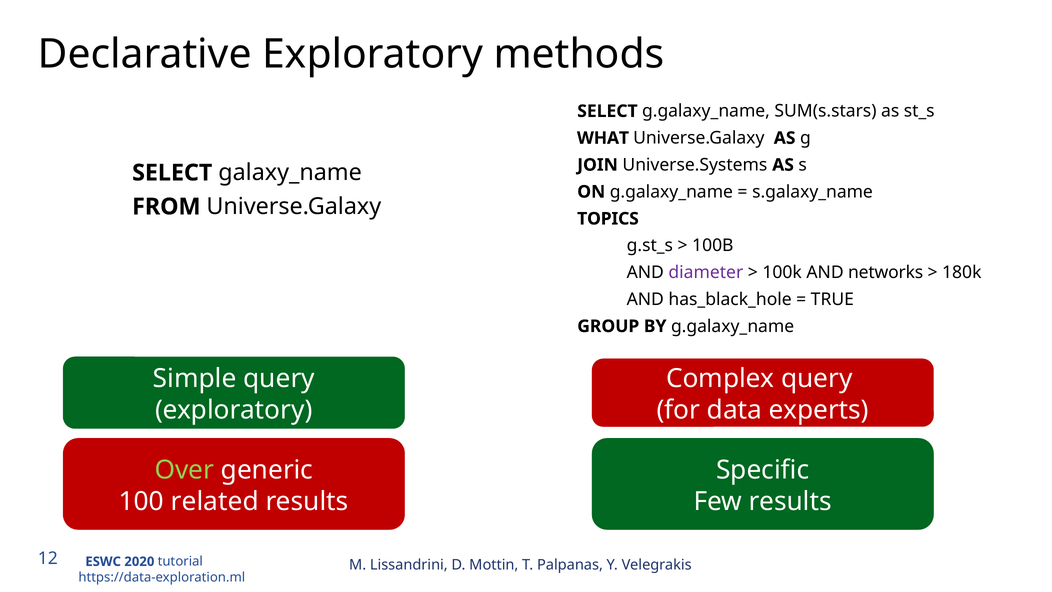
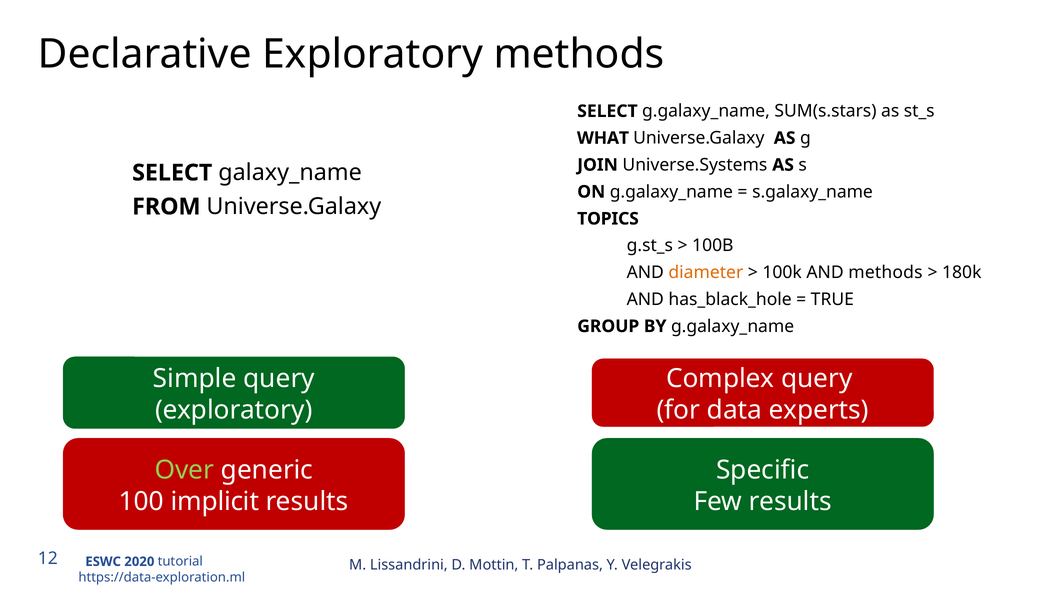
diameter colour: purple -> orange (706, 272)
AND networks: networks -> methods (885, 272)
related: related -> implicit (215, 501)
